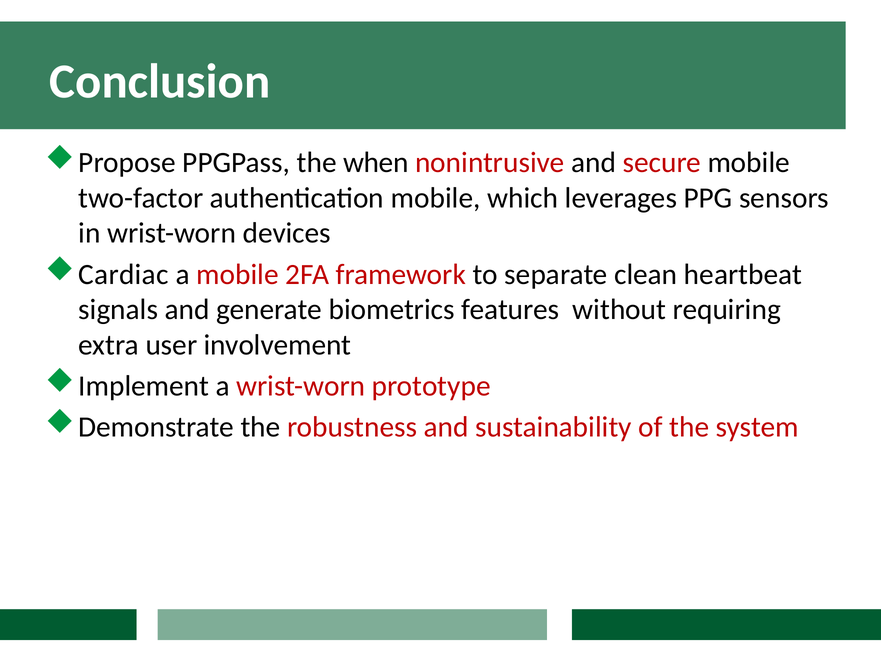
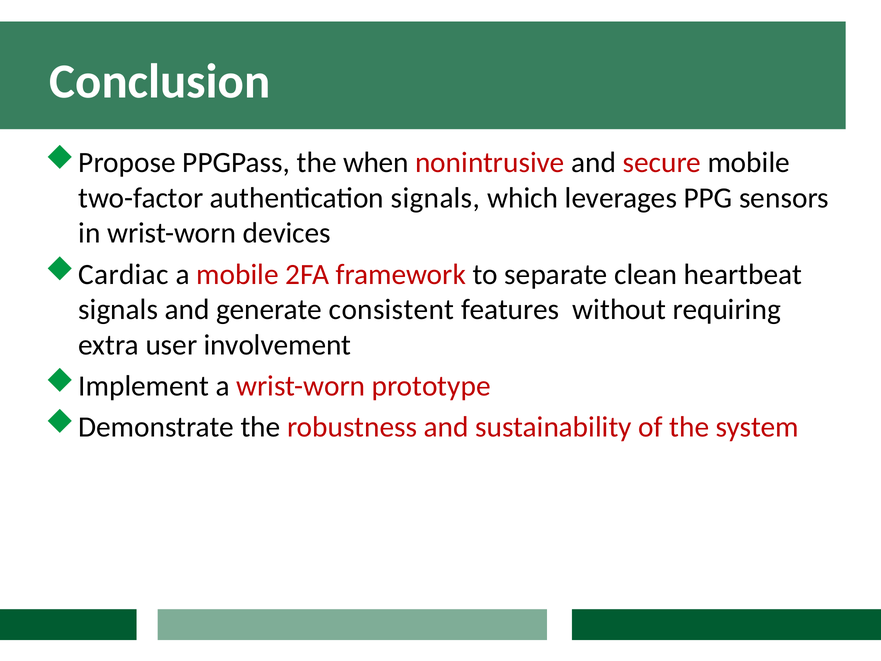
authentication mobile: mobile -> signals (435, 198)
biometrics: biometrics -> consistent (392, 309)
